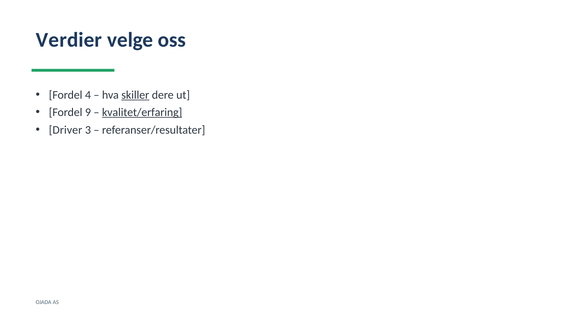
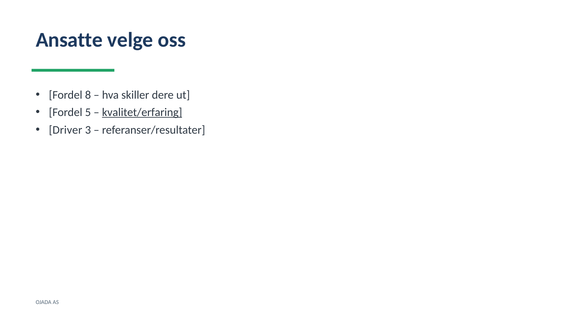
Verdier: Verdier -> Ansatte (69, 40)
4: 4 -> 8 (88, 95)
skiller underline: present -> none (135, 95)
9: 9 -> 5 (88, 113)
